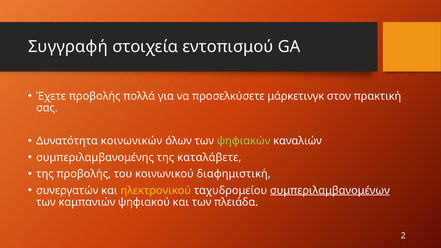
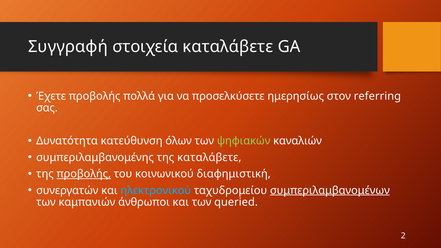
στοιχεία εντοπισμού: εντοπισμού -> καταλάβετε (228, 47)
μάρκετινγκ: μάρκετινγκ -> ημερησίως (296, 96)
πρακτική: πρακτική -> referring (377, 96)
κοινωνικών: κοινωνικών -> κατεύθυνση (132, 141)
προβολής underline: none -> present (84, 174)
ηλεκτρονικού colour: yellow -> light blue (156, 190)
ψηφιακού: ψηφιακού -> άνθρωποι (144, 202)
πλειάδα: πλειάδα -> queried (236, 202)
